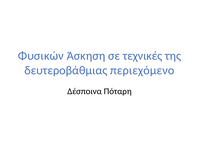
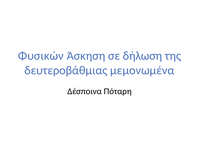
τεχνικές: τεχνικές -> δήλωση (142, 56)
περιεχόμενο: περιεχόμενο -> μεμονωμένα (142, 71)
